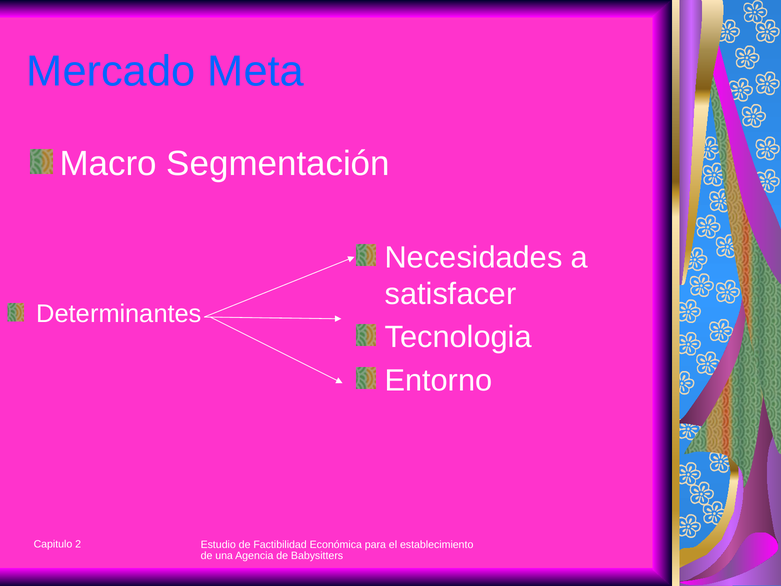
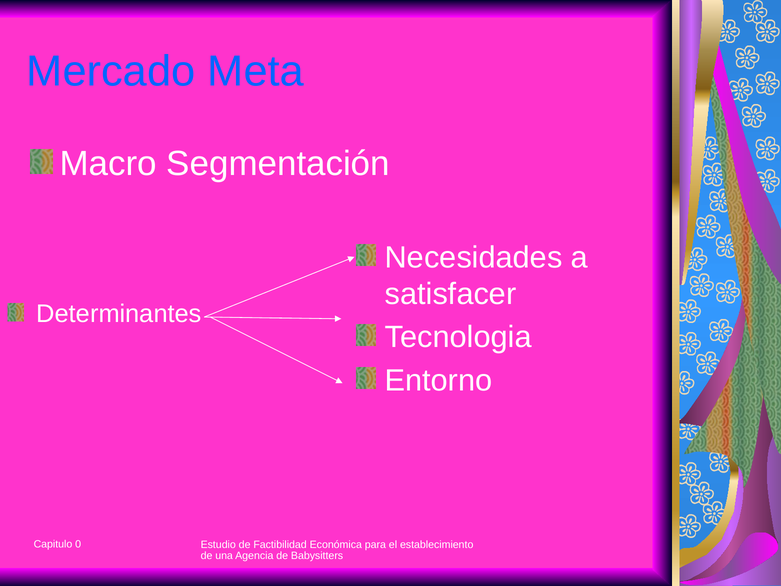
2: 2 -> 0 (78, 544)
